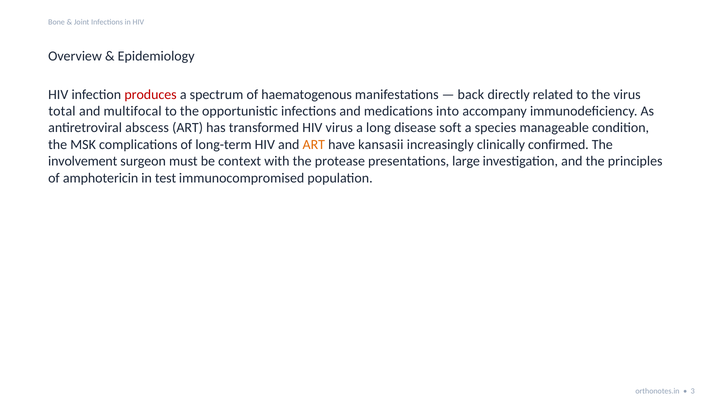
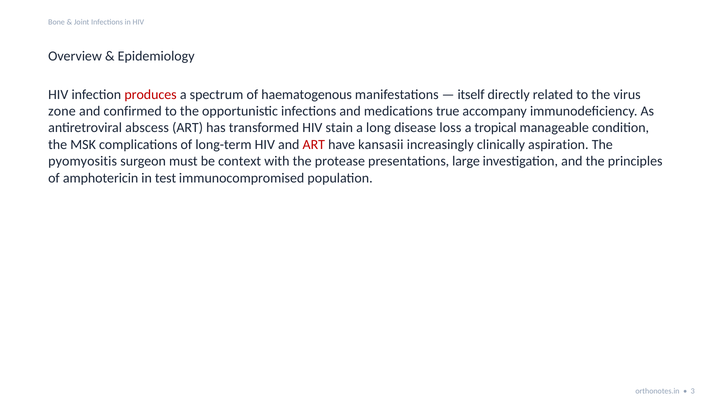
back: back -> itself (471, 95)
total: total -> zone (62, 111)
multifocal: multifocal -> confirmed (133, 111)
into: into -> true (448, 111)
HIV virus: virus -> stain (339, 128)
soft: soft -> loss (450, 128)
species: species -> tropical (496, 128)
ART colour: orange -> red (314, 145)
confirmed: confirmed -> aspiration (558, 145)
involvement: involvement -> pyomyositis (83, 161)
